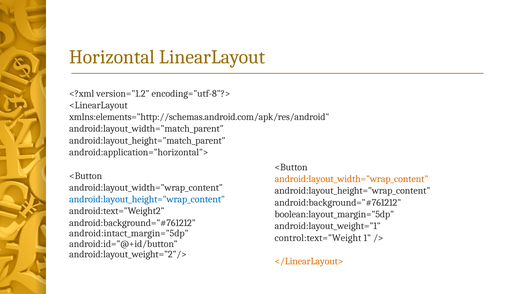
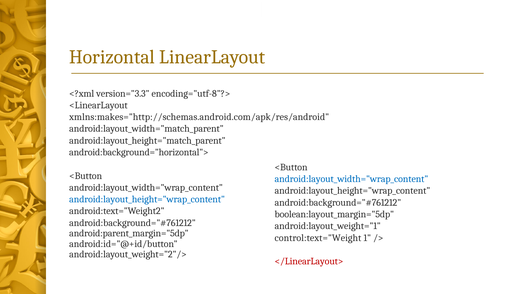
version="1.2: version="1.2 -> version="3.3 (123, 94)
xmlns:elements="http://schemas.android.com/apk/res/android: xmlns:elements="http://schemas.android.com/apk/res/android -> xmlns:makes="http://schemas.android.com/apk/res/android (199, 117)
android:application="horizontal">: android:application="horizontal"> -> android:background="horizontal"> (139, 152)
android:layout_width="wrap_content colour: orange -> blue (351, 179)
android:intact_margin="5dp: android:intact_margin="5dp -> android:parent_margin="5dp (129, 233)
</LinearLayout> colour: orange -> red (309, 262)
